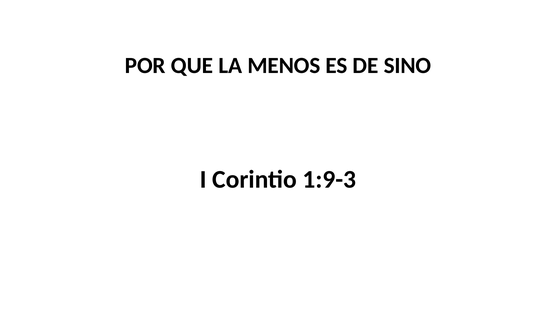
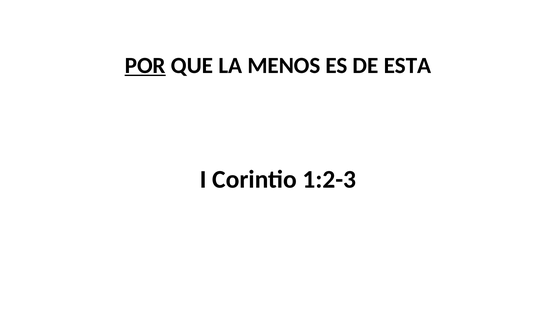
POR underline: none -> present (145, 66)
SINO: SINO -> ESTA (407, 66)
1:9-3: 1:9-3 -> 1:2-3 (329, 180)
